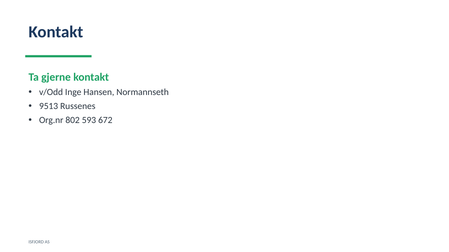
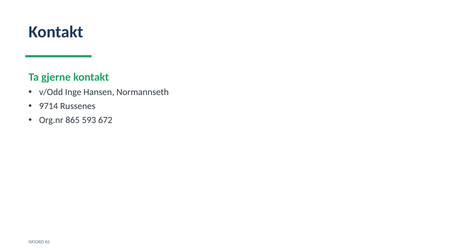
9513: 9513 -> 9714 (49, 106)
802: 802 -> 865 (73, 120)
